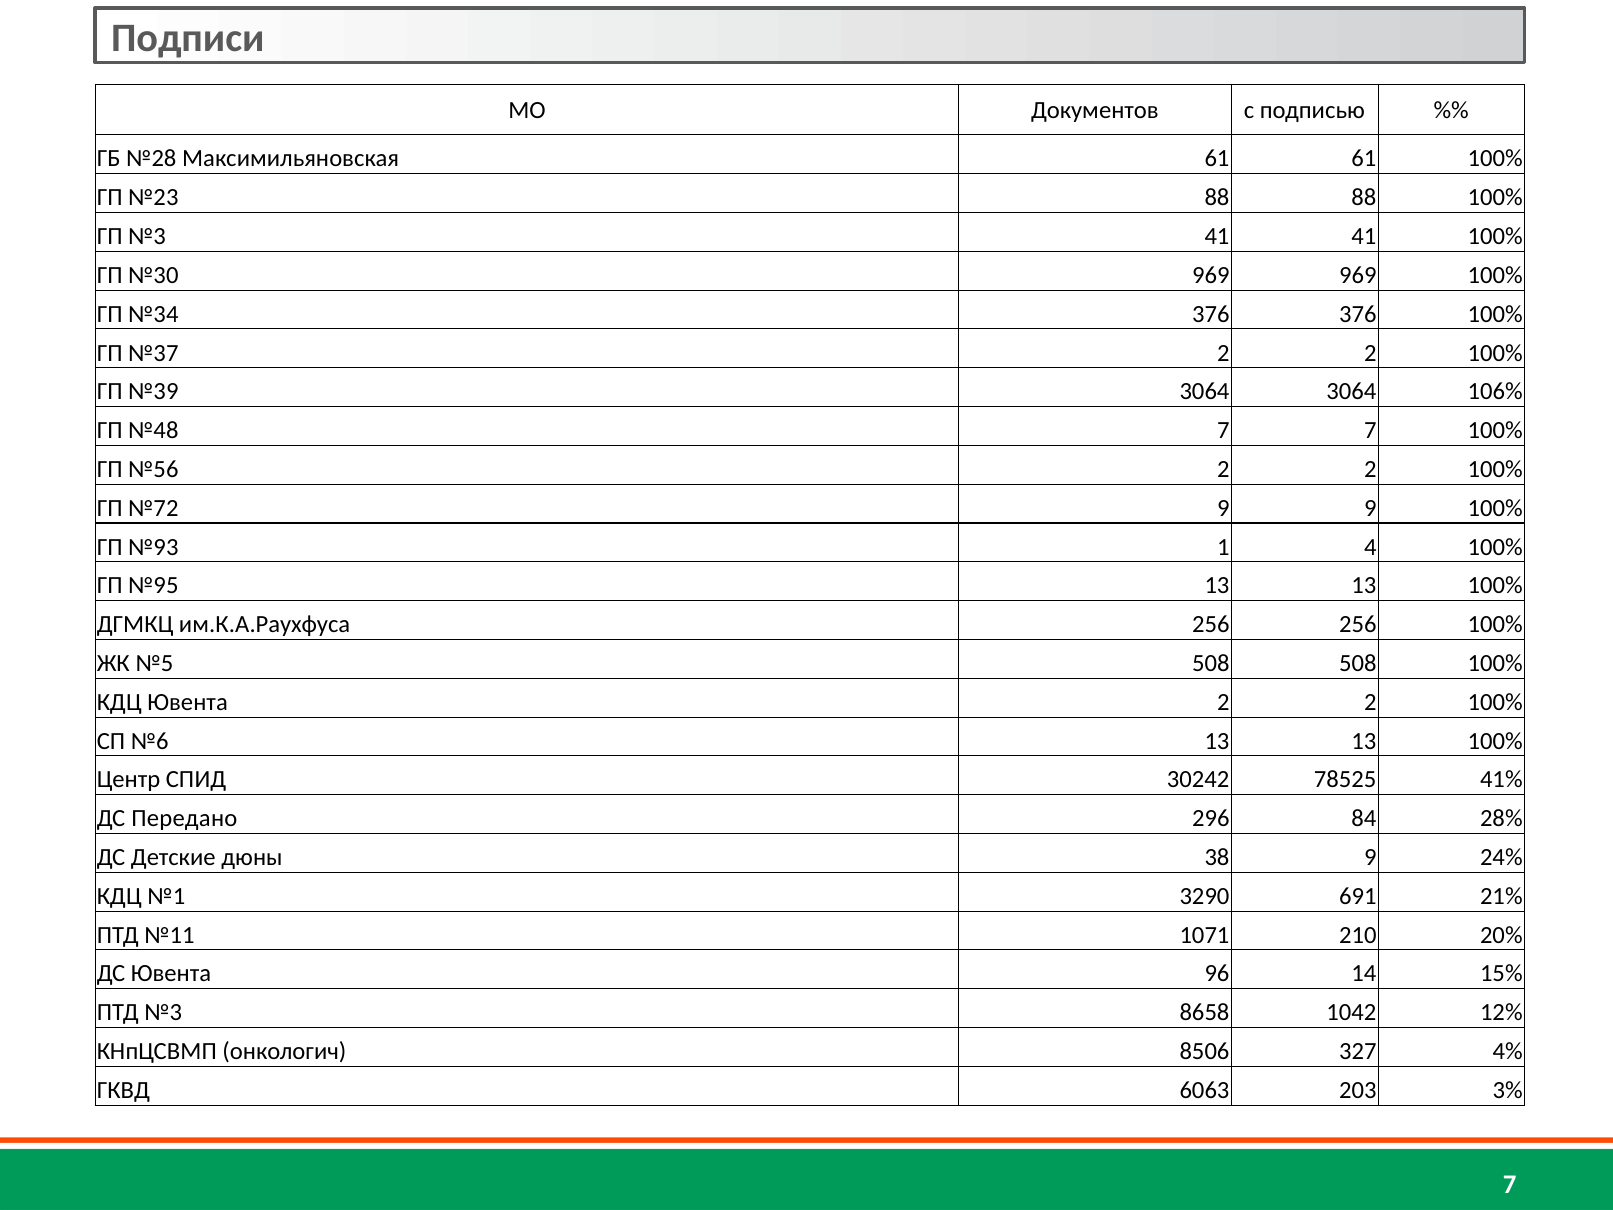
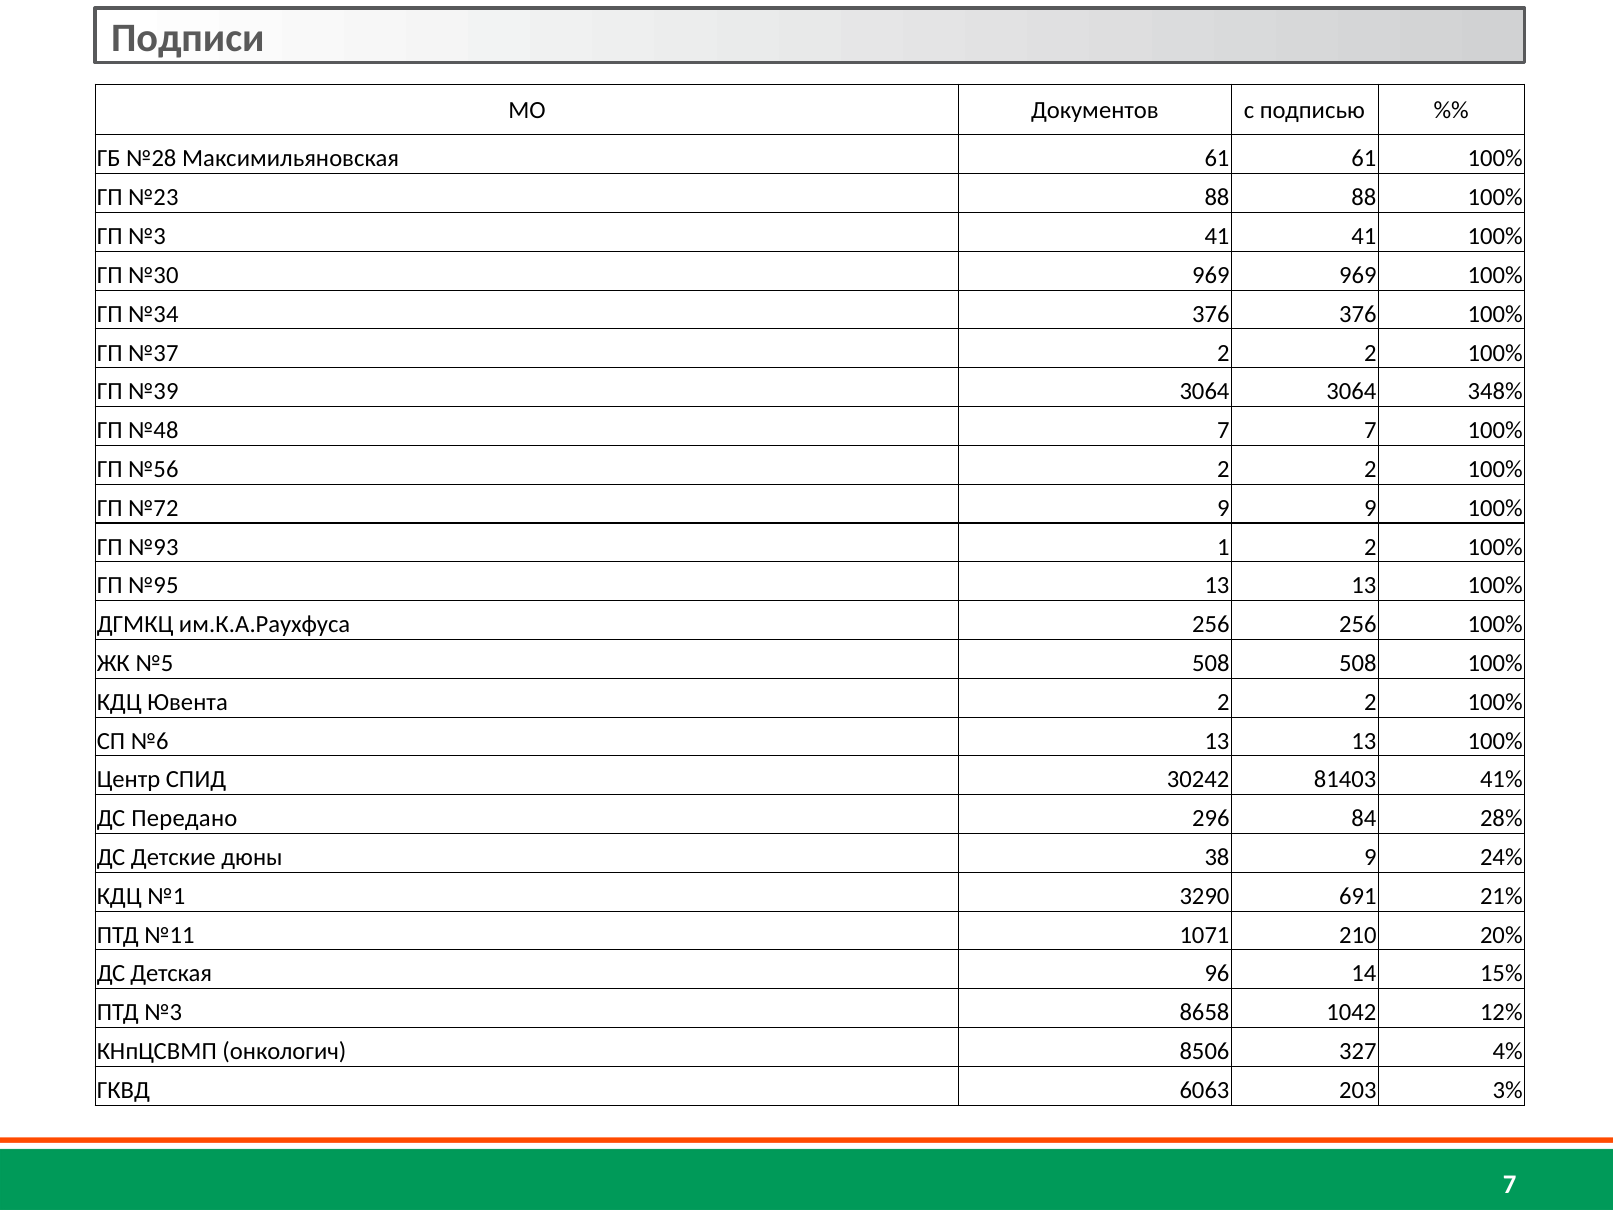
106%: 106% -> 348% (1495, 392)
1 4: 4 -> 2 (1370, 547)
78525: 78525 -> 81403 (1345, 780)
ДС Ювента: Ювента -> Детская (171, 974)
